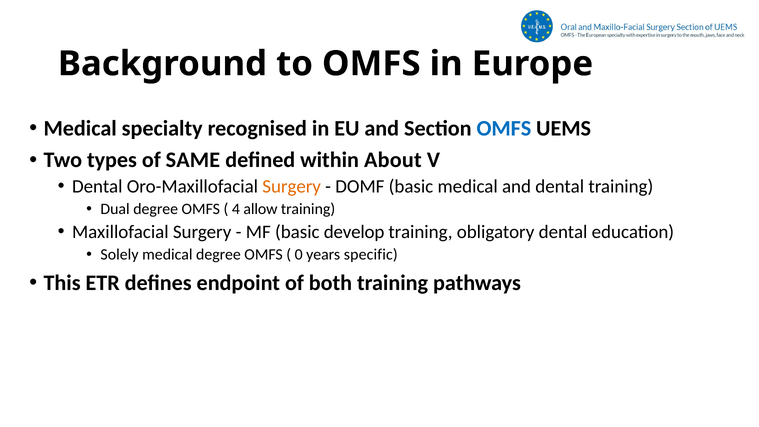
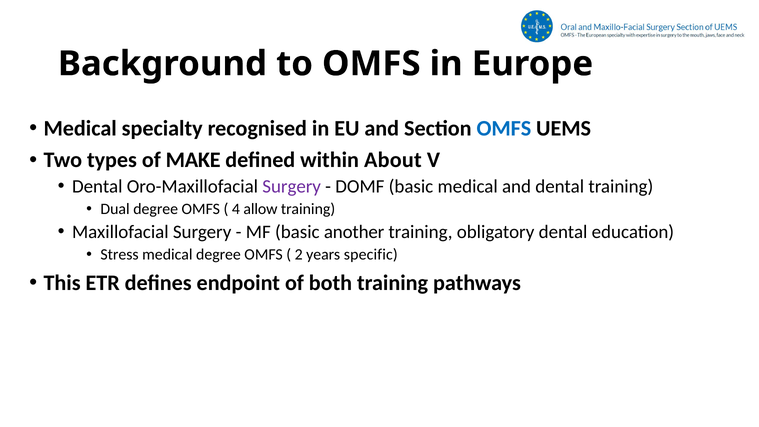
SAME: SAME -> MAKE (193, 160)
Surgery colour: orange -> purple (292, 186)
develop: develop -> another (354, 232)
Solely: Solely -> Stress (120, 255)
0: 0 -> 2 (299, 255)
